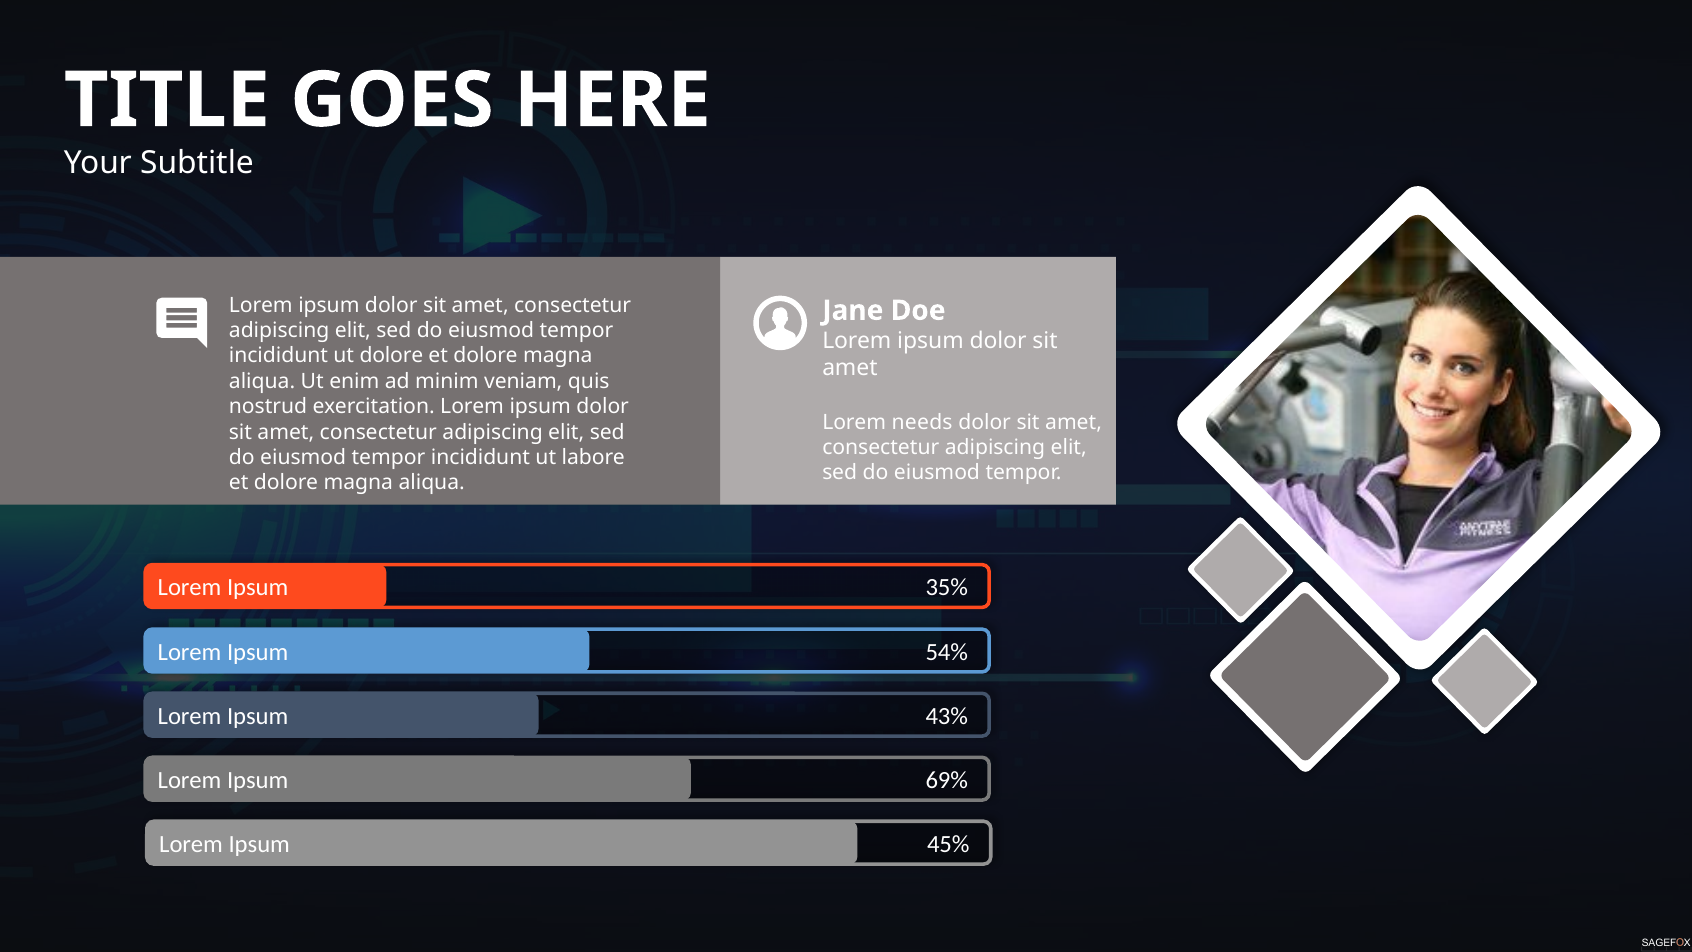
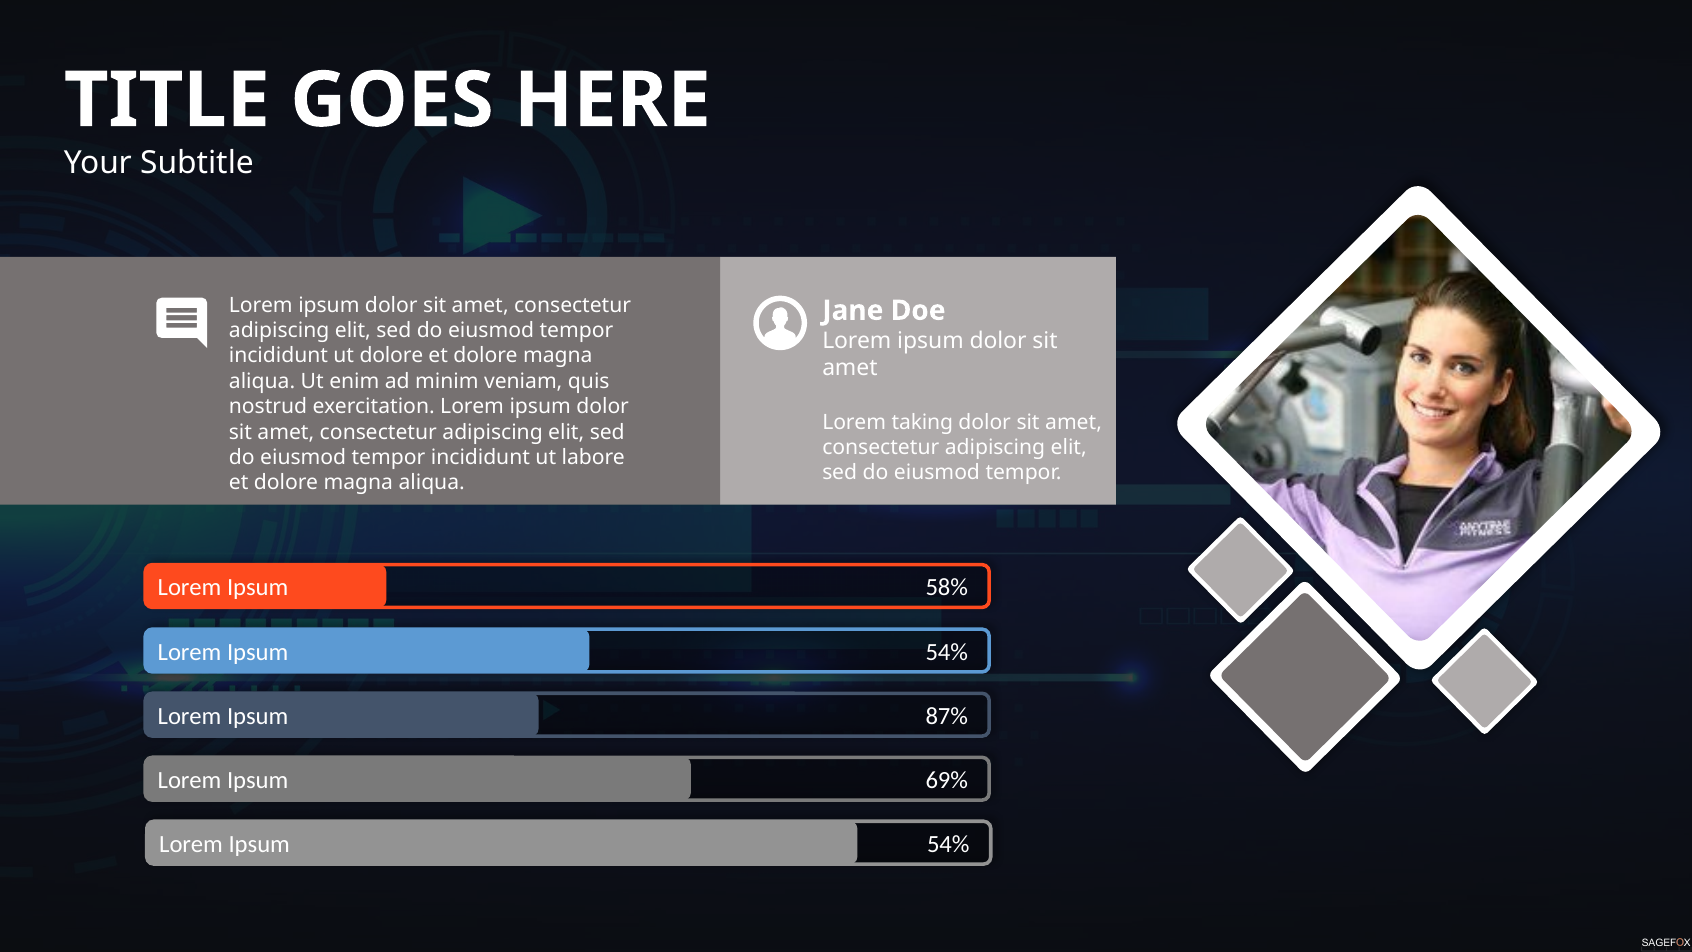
needs: needs -> taking (922, 422)
35%: 35% -> 58% (947, 587)
43%: 43% -> 87% (947, 716)
45%: 45% -> 54% (948, 844)
